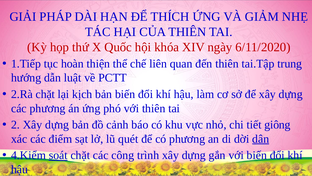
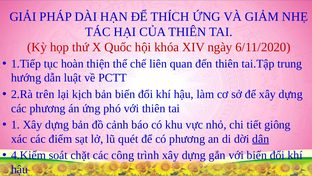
2.Rà chặt: chặt -> trên (45, 94)
2: 2 -> 1 (16, 124)
soát underline: present -> none (58, 155)
